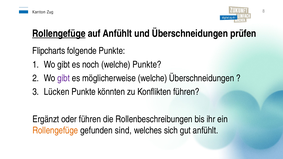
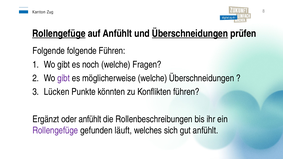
Überschneidungen underline: none -> present (190, 34)
Flipcharts: Flipcharts -> Folgende (49, 51)
folgende Punkte: Punkte -> Führen (112, 51)
welche Punkte: Punkte -> Fragen (147, 65)
oder führen: führen -> anfühlt (90, 119)
Rollengefüge colour: orange -> purple (55, 131)
sind: sind -> läuft (123, 131)
